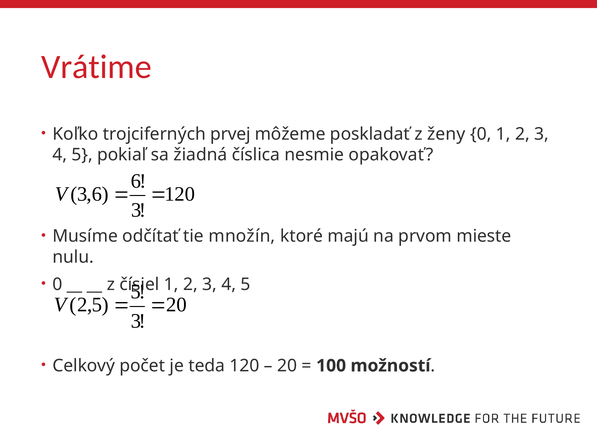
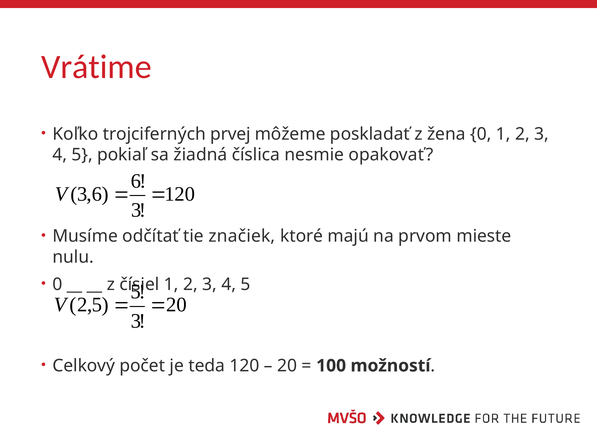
ženy: ženy -> žena (446, 134)
množín: množín -> značiek (242, 236)
